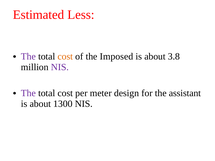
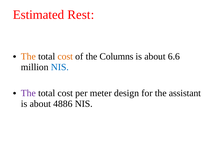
Less: Less -> Rest (81, 15)
The colour: purple -> orange (28, 57)
Imposed: Imposed -> Columns (117, 57)
3.8: 3.8 -> 6.6 (174, 57)
NIS colour: purple -> blue (60, 67)
1300: 1300 -> 4886 (63, 104)
